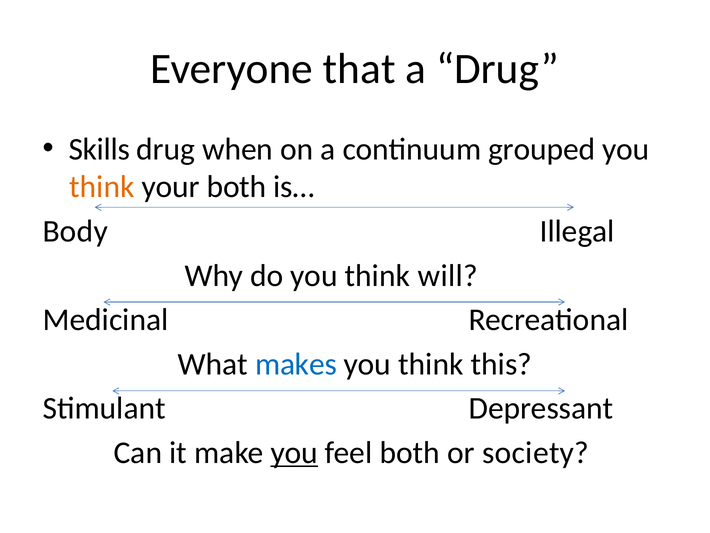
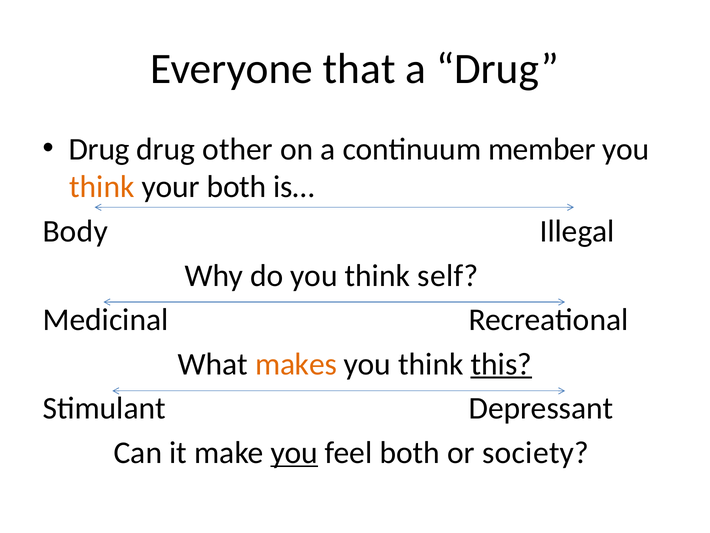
Skills: Skills -> Drug (99, 149)
when: when -> other (238, 149)
grouped: grouped -> member (542, 149)
will: will -> self (448, 275)
makes colour: blue -> orange (296, 364)
this underline: none -> present (501, 364)
